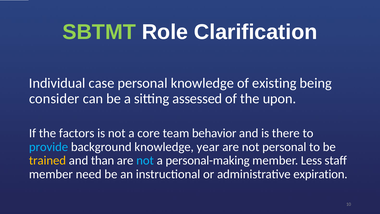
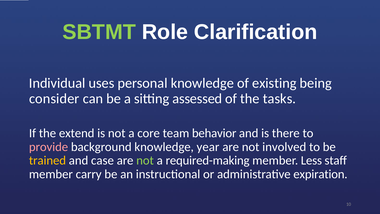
case: case -> uses (102, 83)
upon: upon -> tasks (279, 99)
factors: factors -> extend (77, 133)
provide colour: light blue -> pink (49, 147)
not personal: personal -> involved (284, 147)
than: than -> case (102, 160)
not colour: light blue -> light green (145, 160)
personal-making: personal-making -> required-making (208, 160)
need: need -> carry (89, 174)
